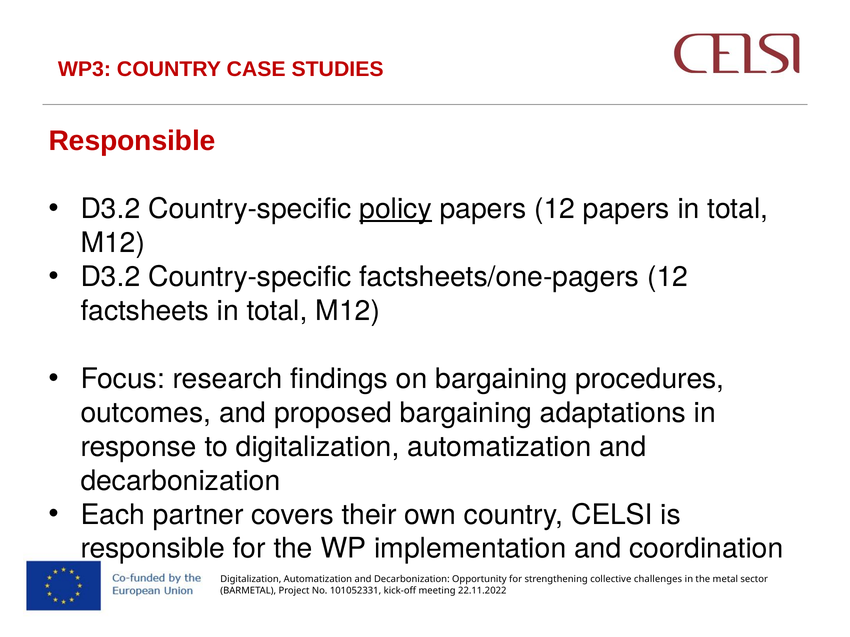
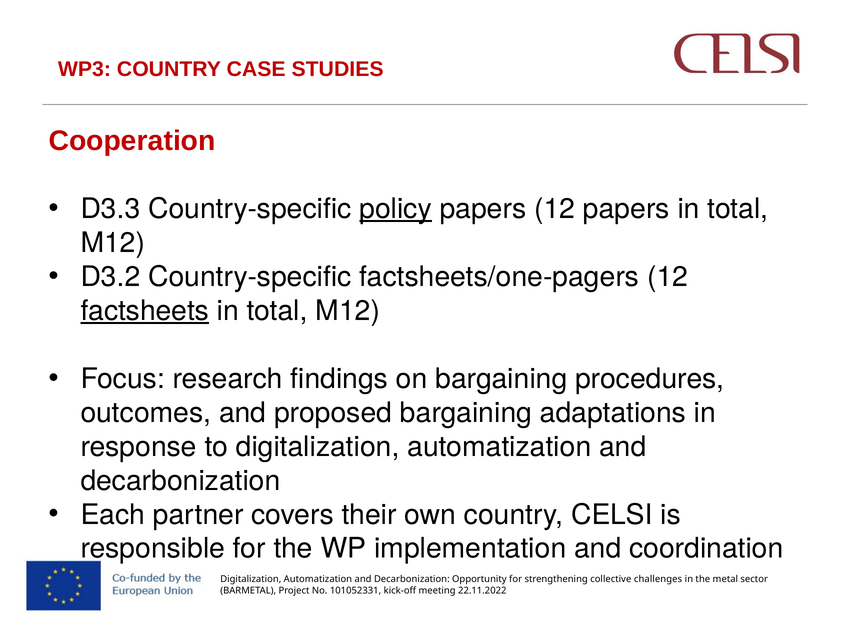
Responsible: Responsible -> Cooperation (132, 141)
D3.2: D3.2 -> D3.3 (110, 209)
factsheets underline: none -> present (145, 311)
